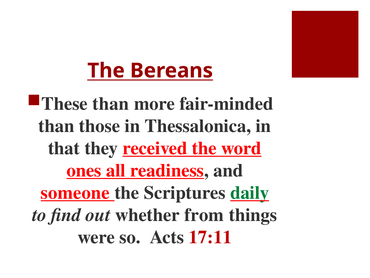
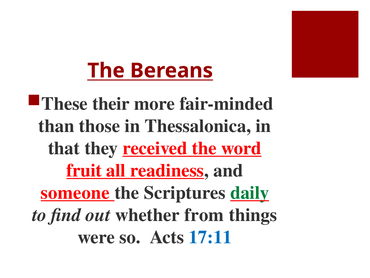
These than: than -> their (111, 104)
ones: ones -> fruit (84, 170)
17:11 colour: red -> blue (210, 237)
